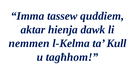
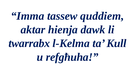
nemmen: nemmen -> twarrabx (29, 43)
tagħhom: tagħhom -> refgħuha (72, 57)
